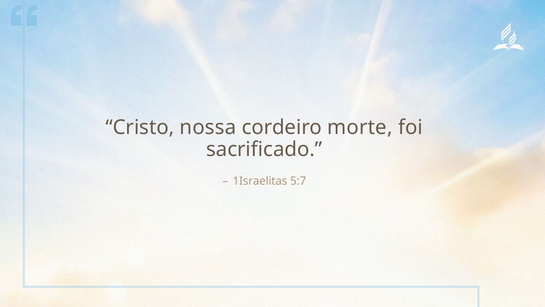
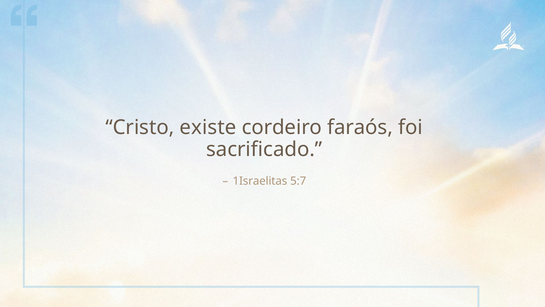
nossa: nossa -> existe (208, 127)
morte: morte -> faraós (360, 127)
